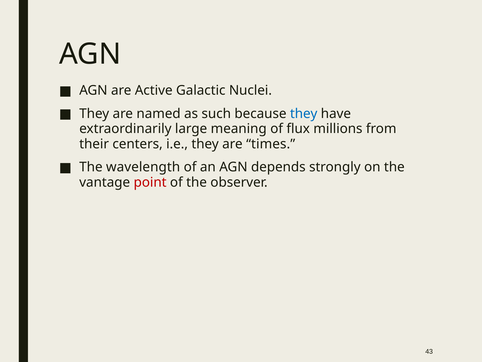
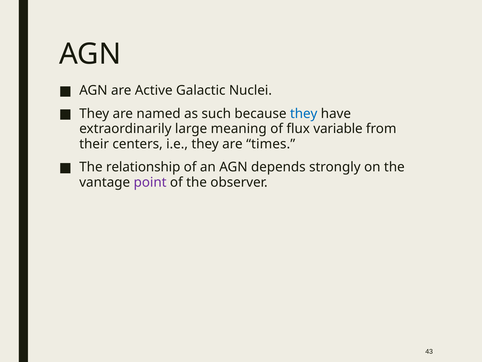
millions: millions -> variable (338, 129)
wavelength: wavelength -> relationship (143, 167)
point colour: red -> purple (150, 182)
